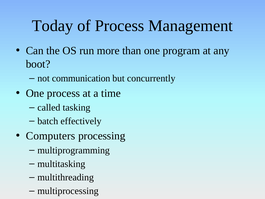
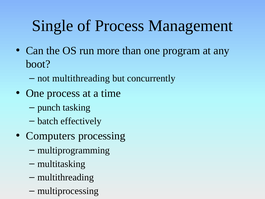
Today: Today -> Single (53, 26)
not communication: communication -> multithreading (81, 78)
called: called -> punch (49, 107)
